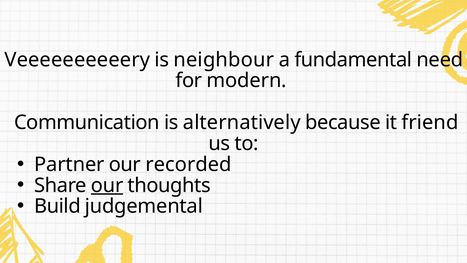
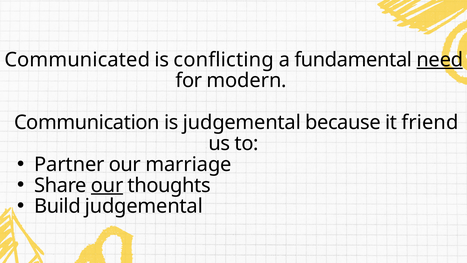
Veeeeeeeeeery: Veeeeeeeeeery -> Communicated (77, 60)
neighbour: neighbour -> conflicting (224, 60)
need underline: none -> present (440, 60)
is alternatively: alternatively -> judgemental (242, 122)
recorded: recorded -> marriage (189, 164)
